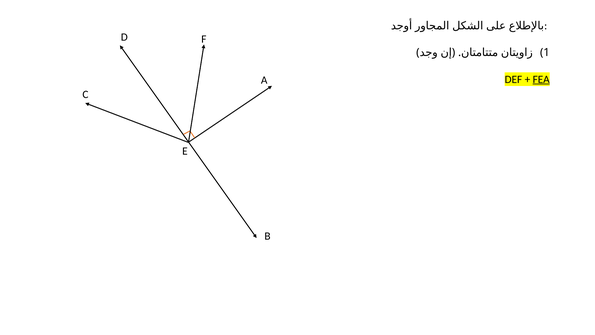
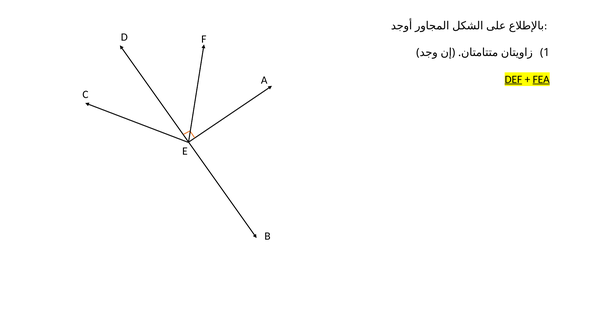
DEF underline: none -> present (513, 79)
